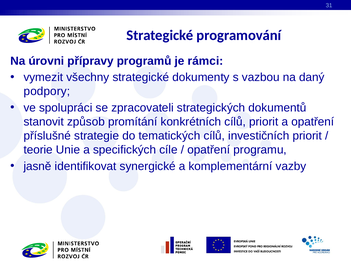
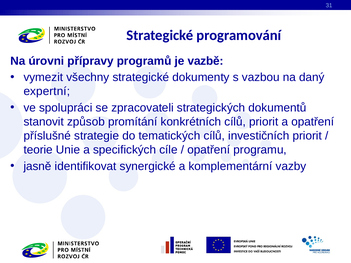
rámci: rámci -> vazbě (206, 61)
podpory: podpory -> expertní (47, 91)
